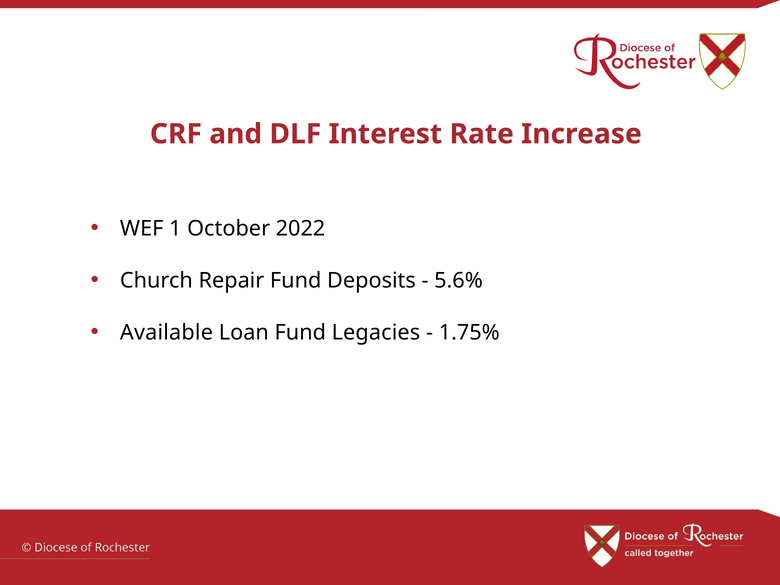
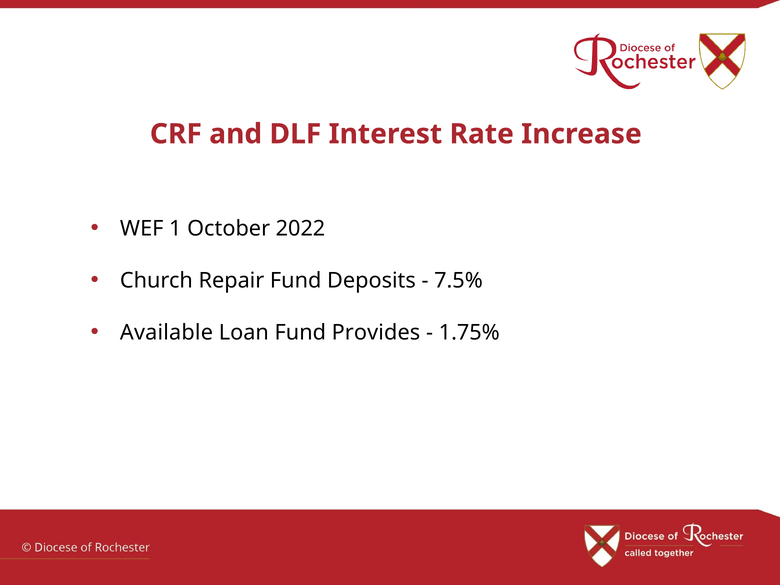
5.6%: 5.6% -> 7.5% (458, 281)
Legacies: Legacies -> Provides (376, 333)
